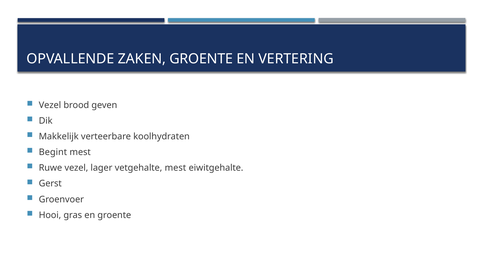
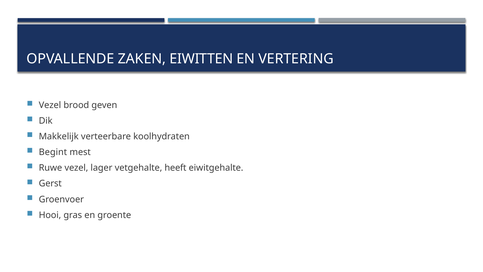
ZAKEN GROENTE: GROENTE -> EIWITTEN (201, 59)
vetgehalte mest: mest -> heeft (175, 168)
